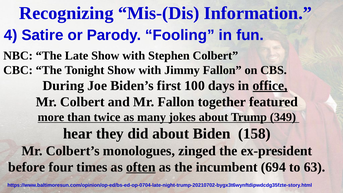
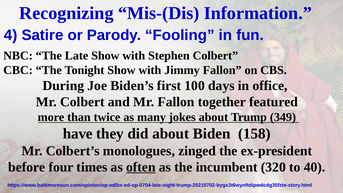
office underline: present -> none (270, 86)
hear: hear -> have (78, 134)
694: 694 -> 320 (273, 167)
63: 63 -> 40 (315, 167)
